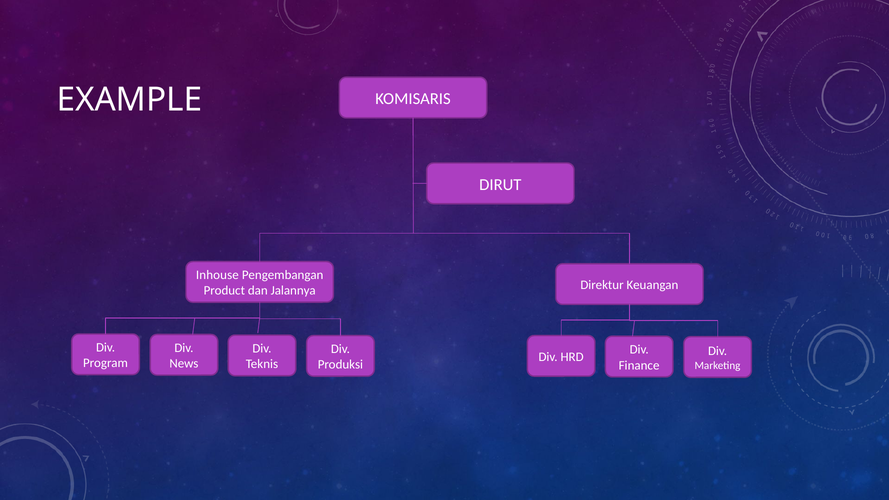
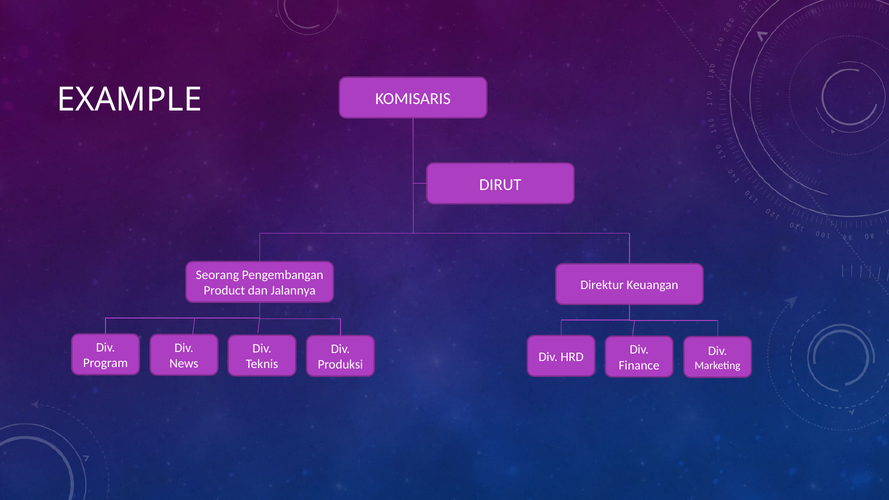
Inhouse: Inhouse -> Seorang (217, 275)
